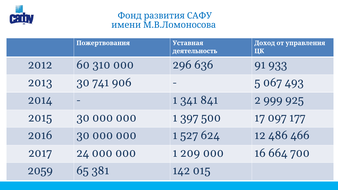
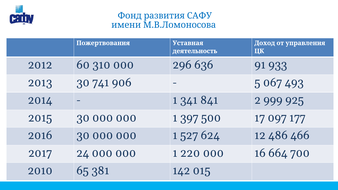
209: 209 -> 220 (190, 153)
2059: 2059 -> 2010 (40, 171)
